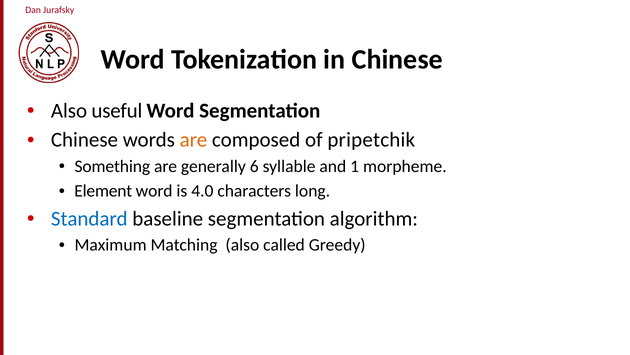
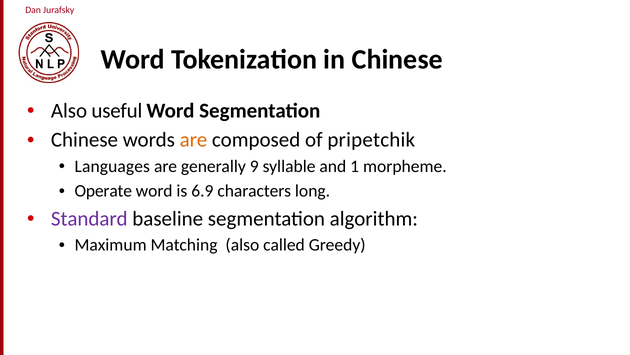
Something: Something -> Languages (112, 166)
6: 6 -> 9 (254, 166)
Element: Element -> Operate (103, 191)
4.0: 4.0 -> 6.9 (202, 191)
Standard colour: blue -> purple (89, 218)
